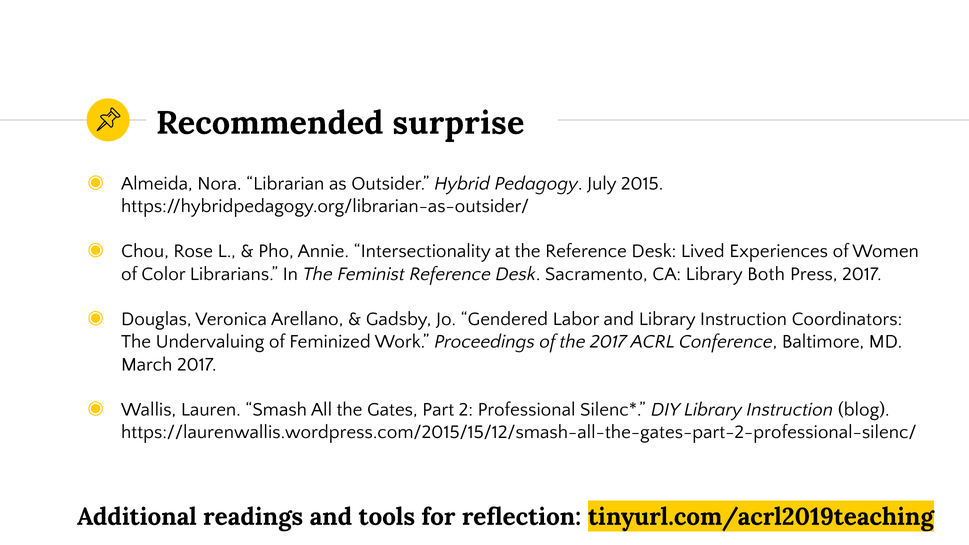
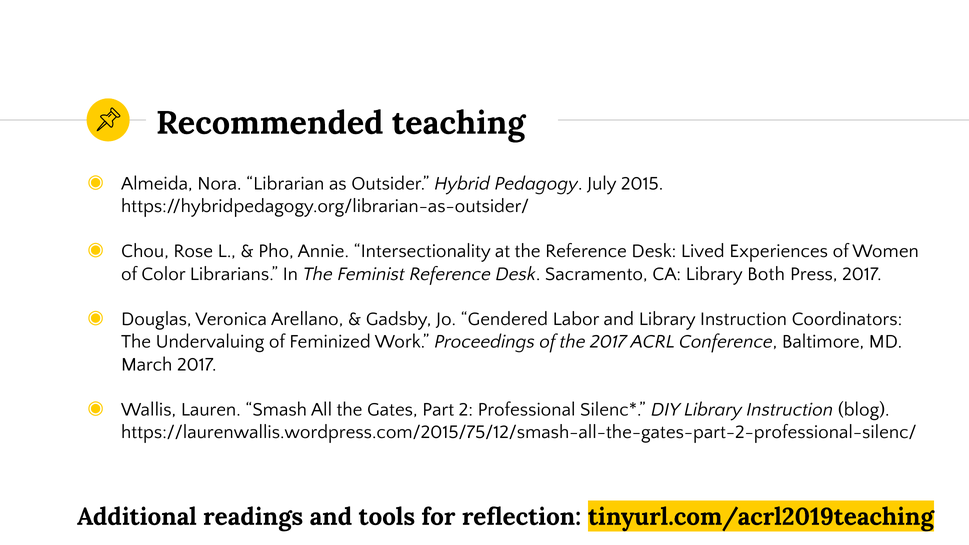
surprise: surprise -> teaching (459, 123)
https://laurenwallis.wordpress.com/2015/15/12/smash-all-the-gates-part-2-professional-silenc/: https://laurenwallis.wordpress.com/2015/15/12/smash-all-the-gates-part-2-professional-silenc/ -> https://laurenwallis.wordpress.com/2015/75/12/smash-all-the-gates-part-2-professional-silenc/ (519, 432)
